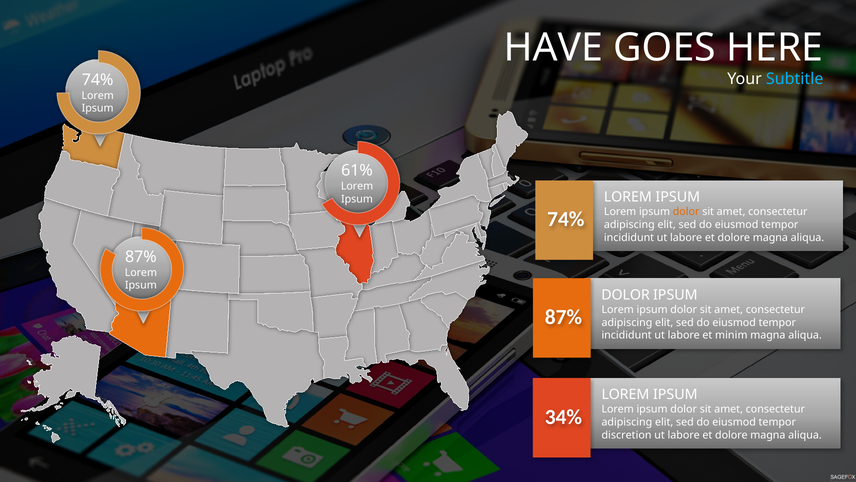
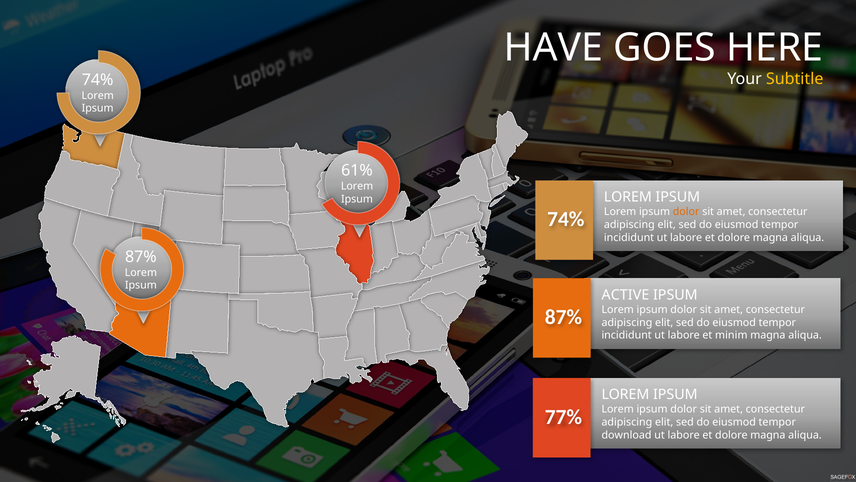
Subtitle colour: light blue -> yellow (795, 79)
DOLOR: DOLOR -> ACTIVE (625, 295)
34%: 34% -> 77% (563, 417)
discretion: discretion -> download (627, 435)
